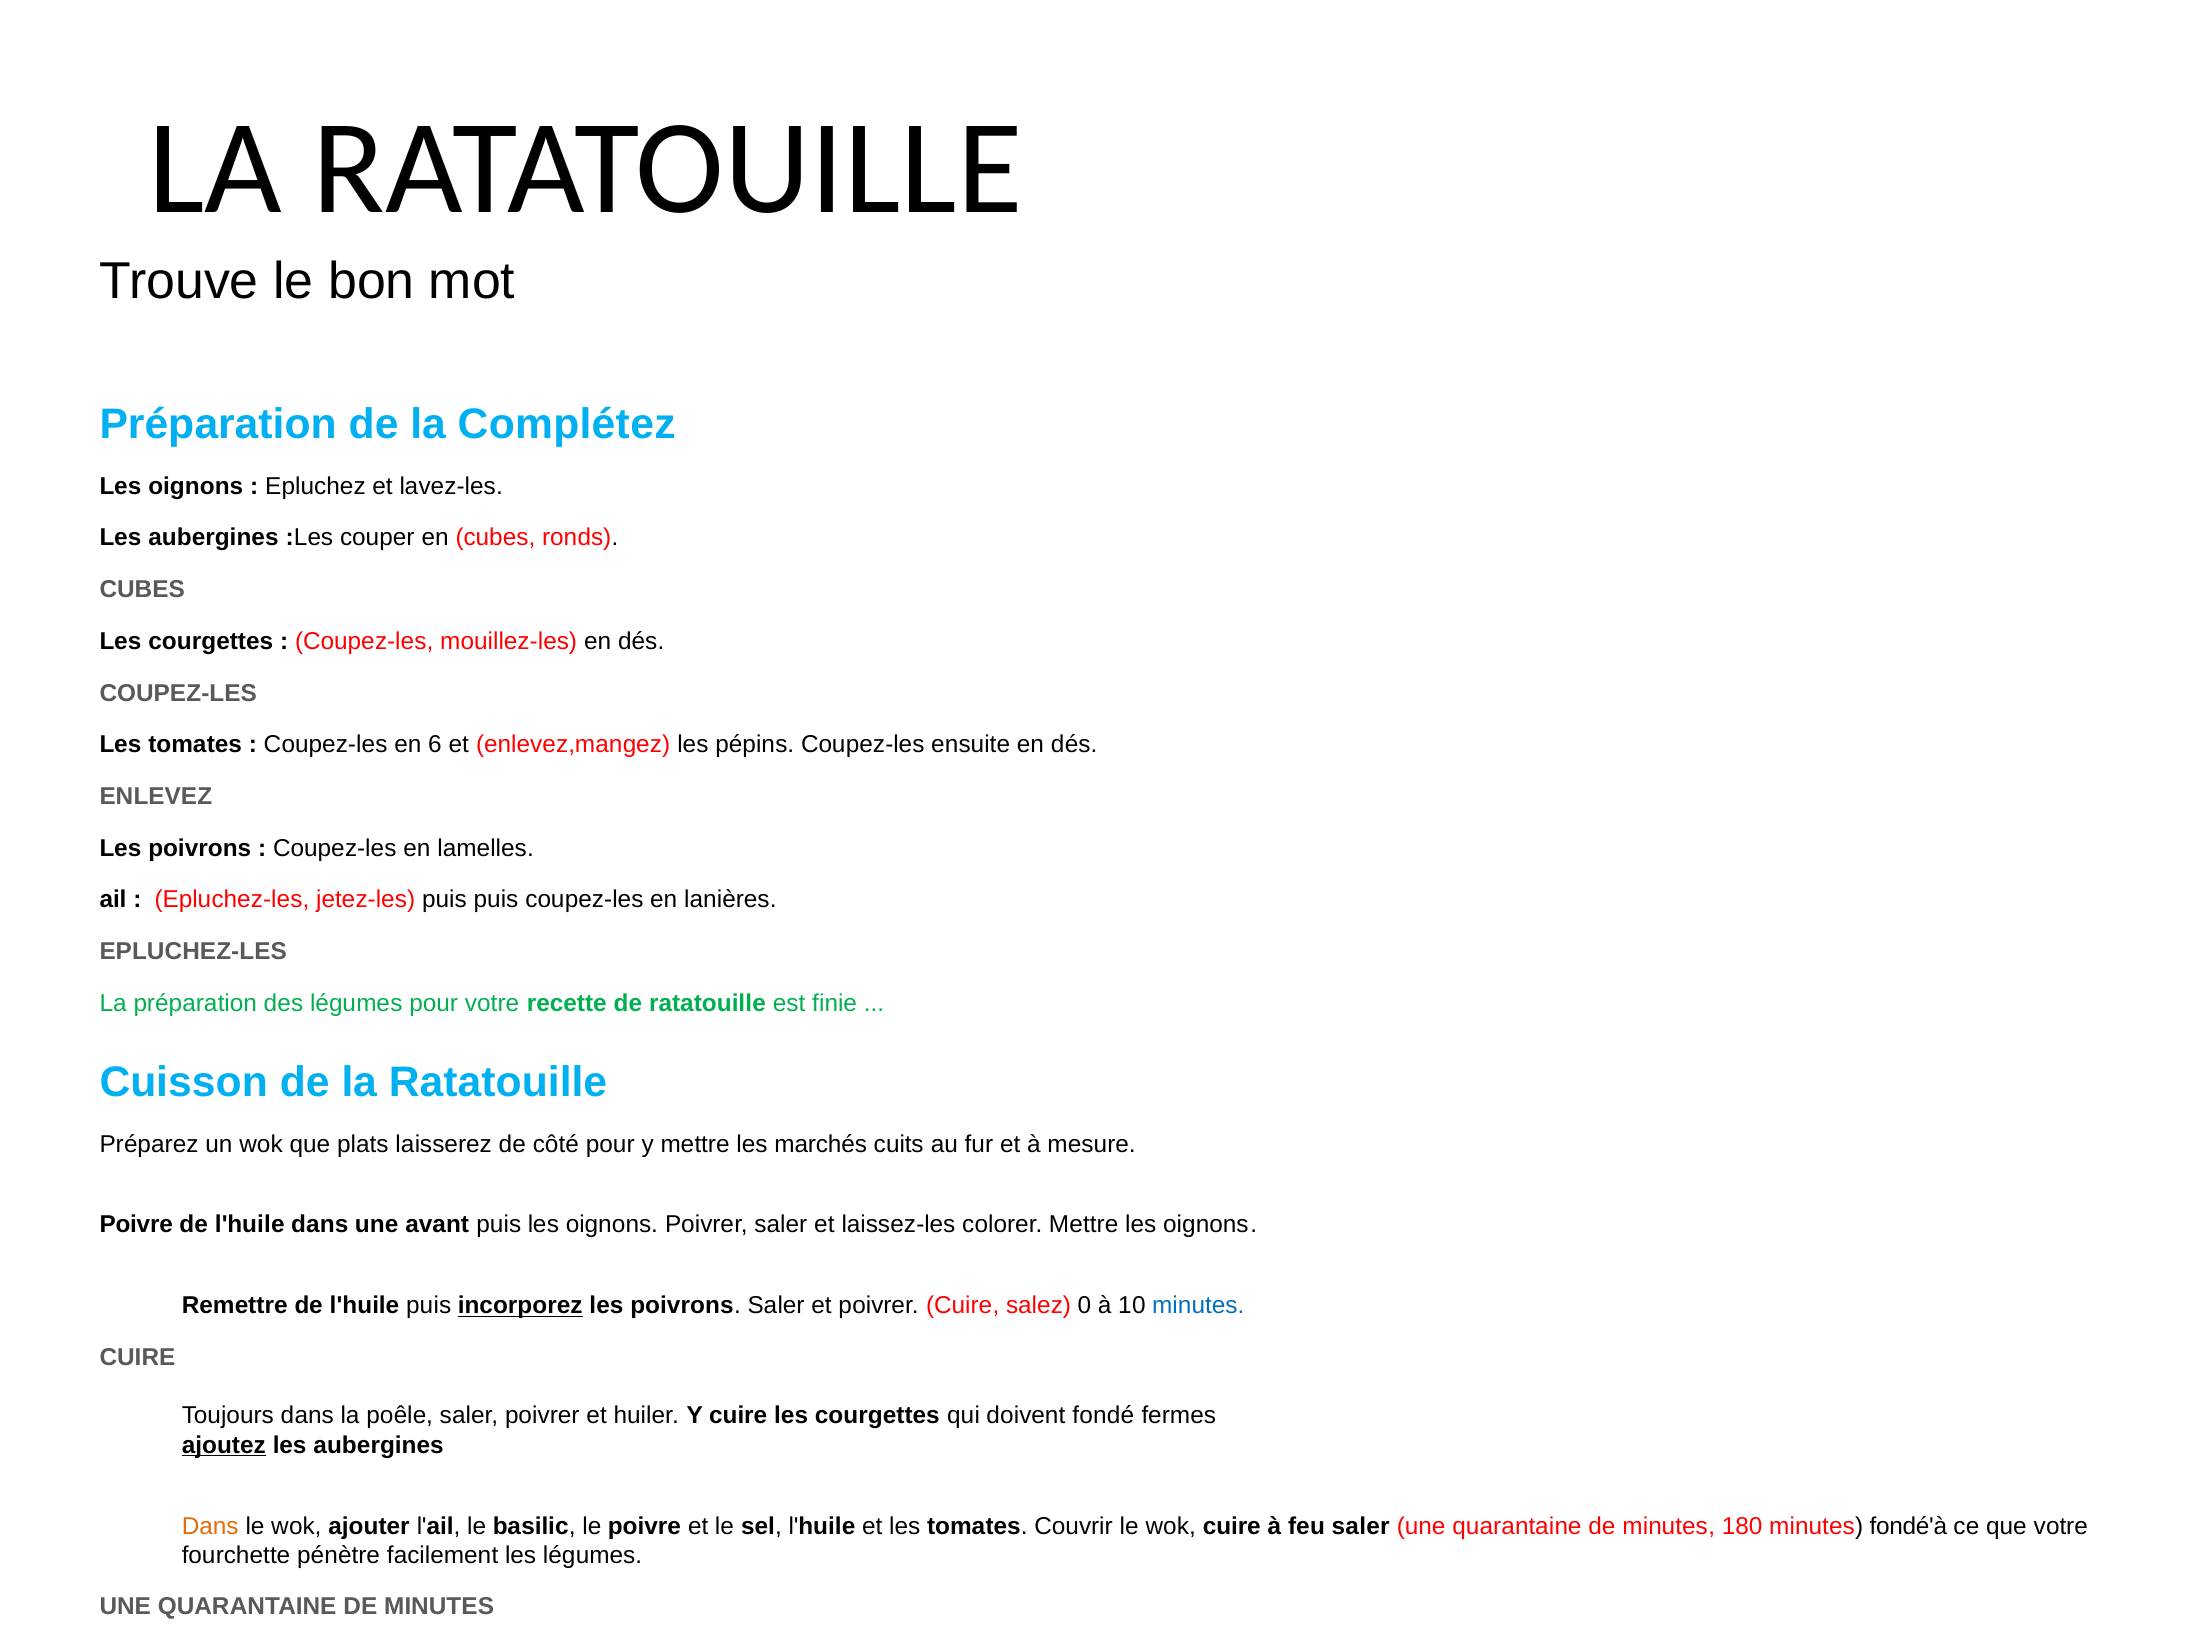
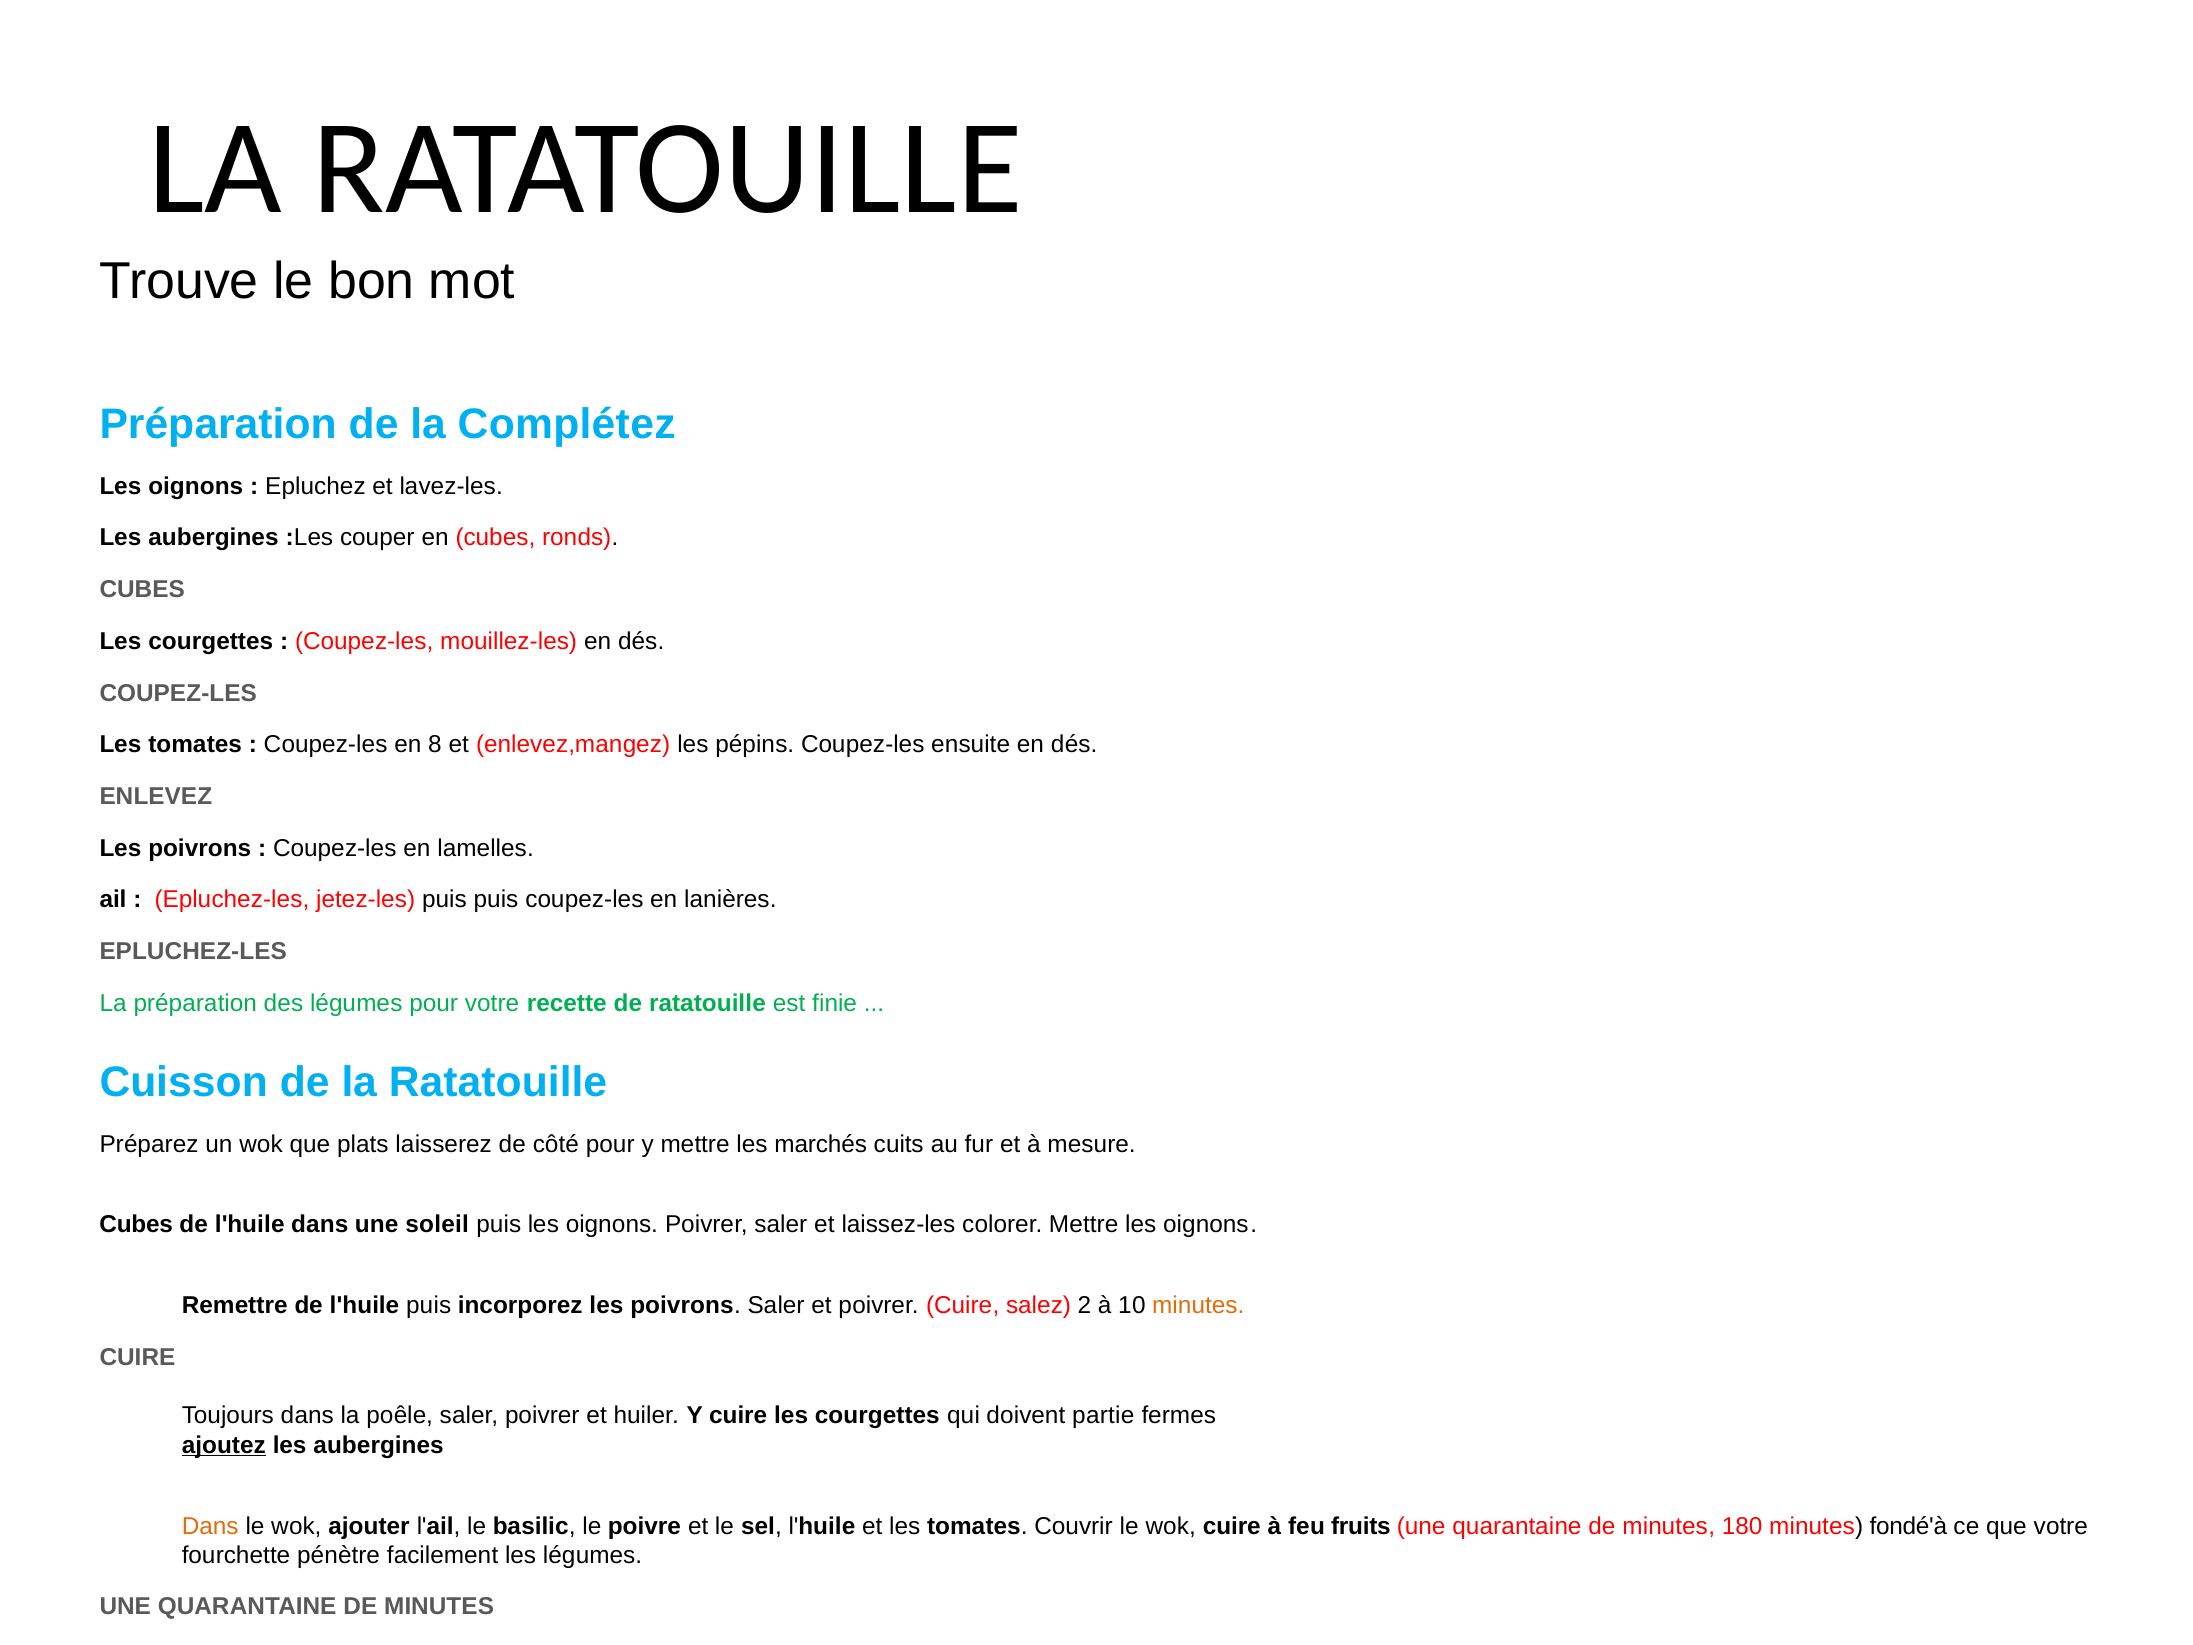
6: 6 -> 8 (435, 745)
Poivre: Poivre -> Cubes (136, 1225)
avant: avant -> soleil (437, 1225)
incorporez underline: present -> none (520, 1306)
0: 0 -> 2 (1084, 1306)
minutes colour: blue -> orange (1198, 1306)
fondé: fondé -> partie (1103, 1416)
feu saler: saler -> fruits (1361, 1526)
